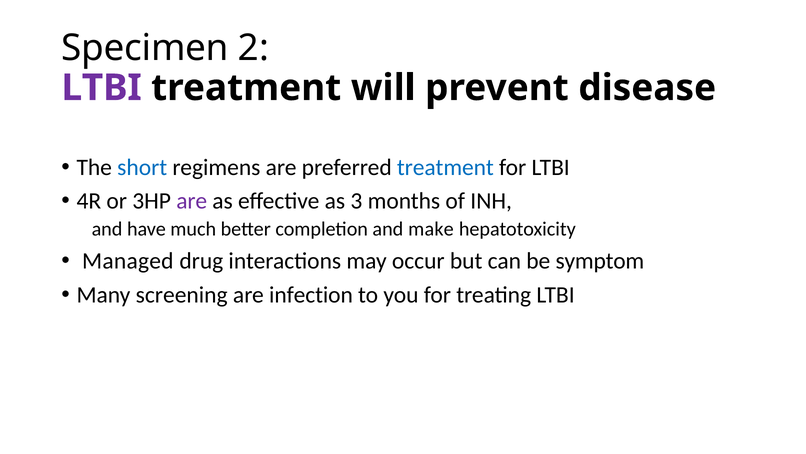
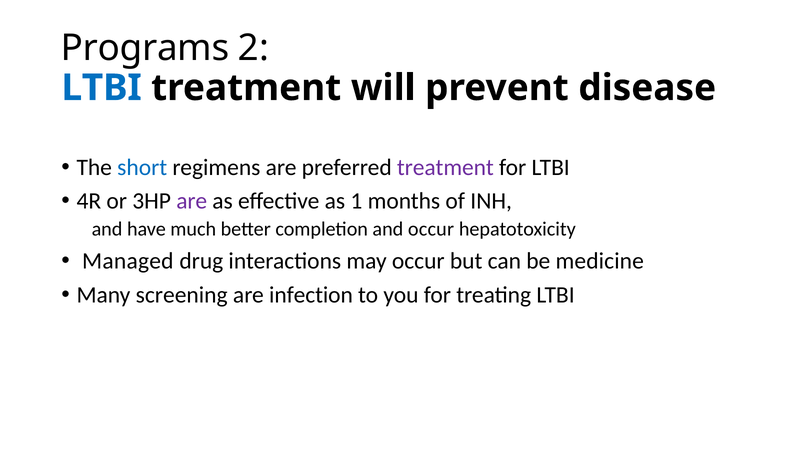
Specimen: Specimen -> Programs (145, 48)
LTBI colour: purple -> blue (102, 88)
treatment colour: blue -> purple (445, 167)
3: 3 -> 1 (356, 201)
and make: make -> occur (431, 229)
symptom: symptom -> medicine (600, 261)
